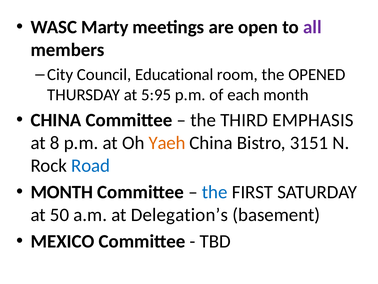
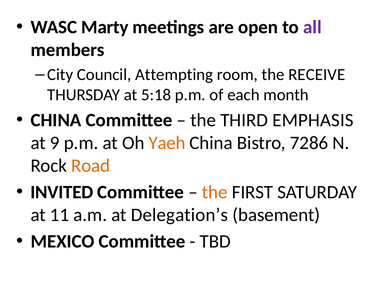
Educational: Educational -> Attempting (174, 74)
OPENED: OPENED -> RECEIVE (317, 74)
5:95: 5:95 -> 5:18 (156, 95)
8: 8 -> 9 (55, 143)
3151: 3151 -> 7286 (309, 143)
Road colour: blue -> orange (91, 165)
MONTH: MONTH -> INVITED (62, 192)
the colour: blue -> orange (215, 192)
50: 50 -> 11 (60, 214)
